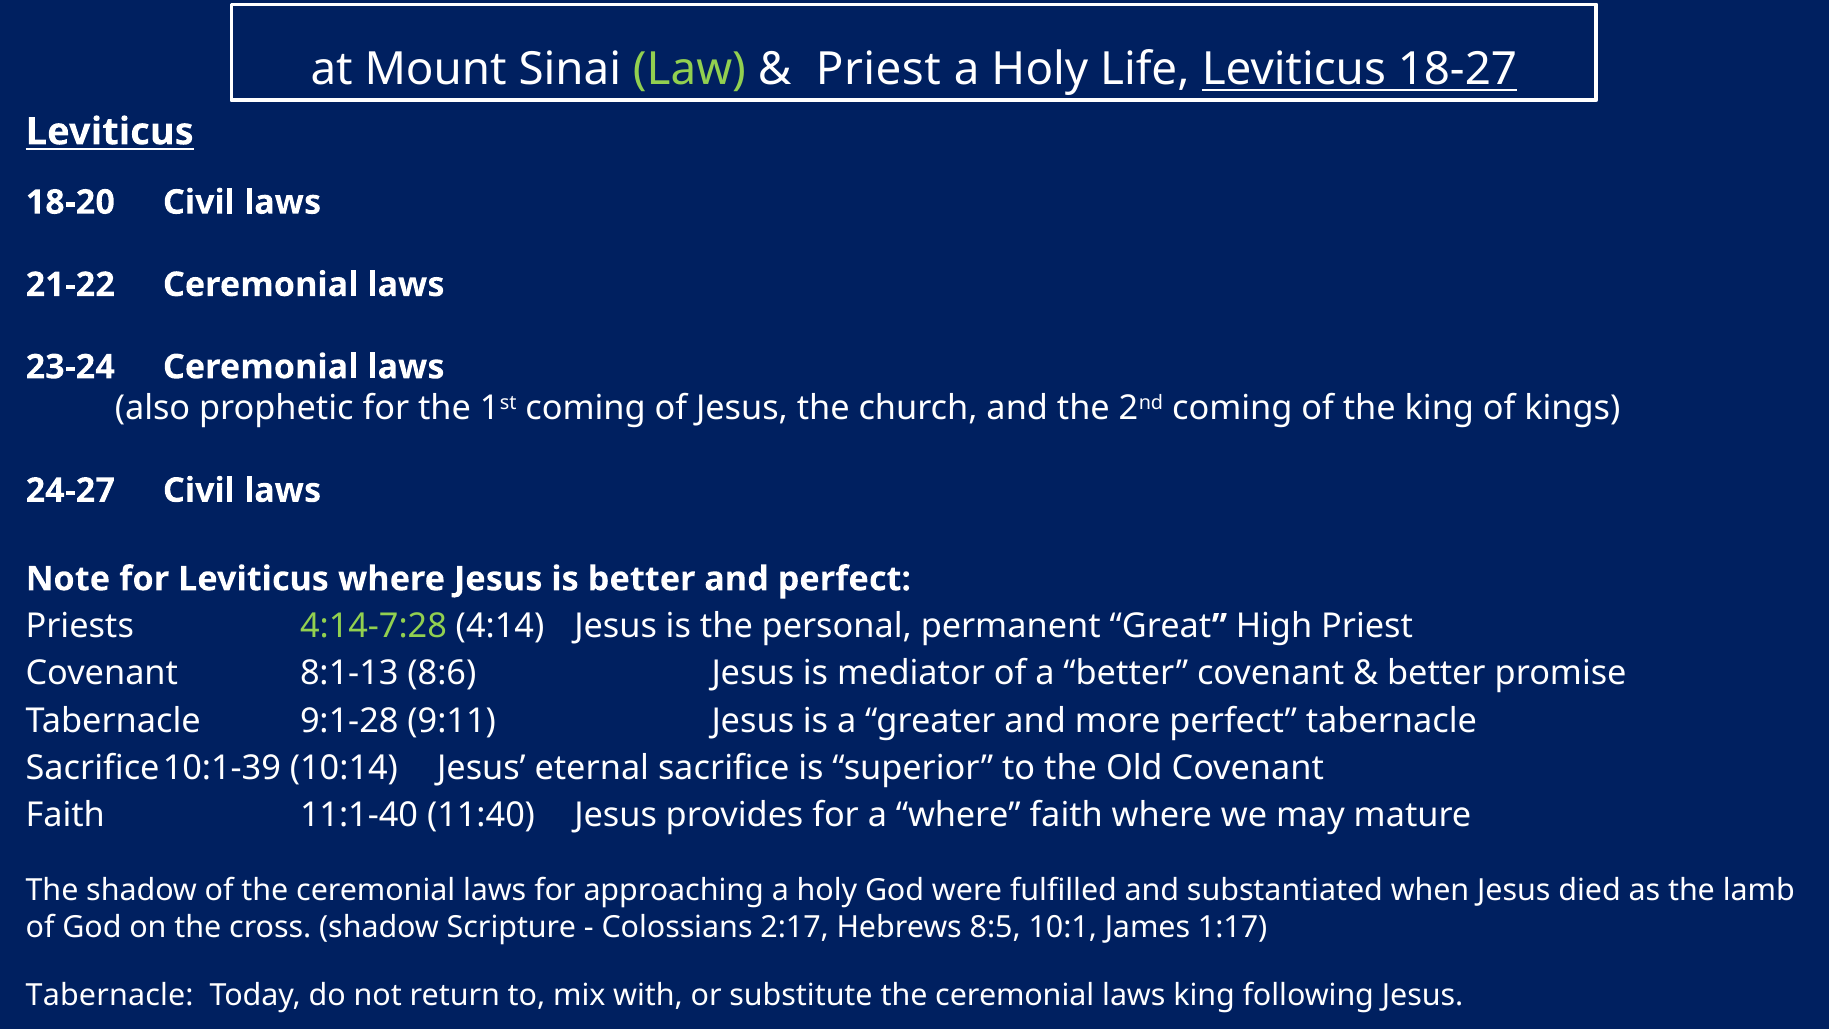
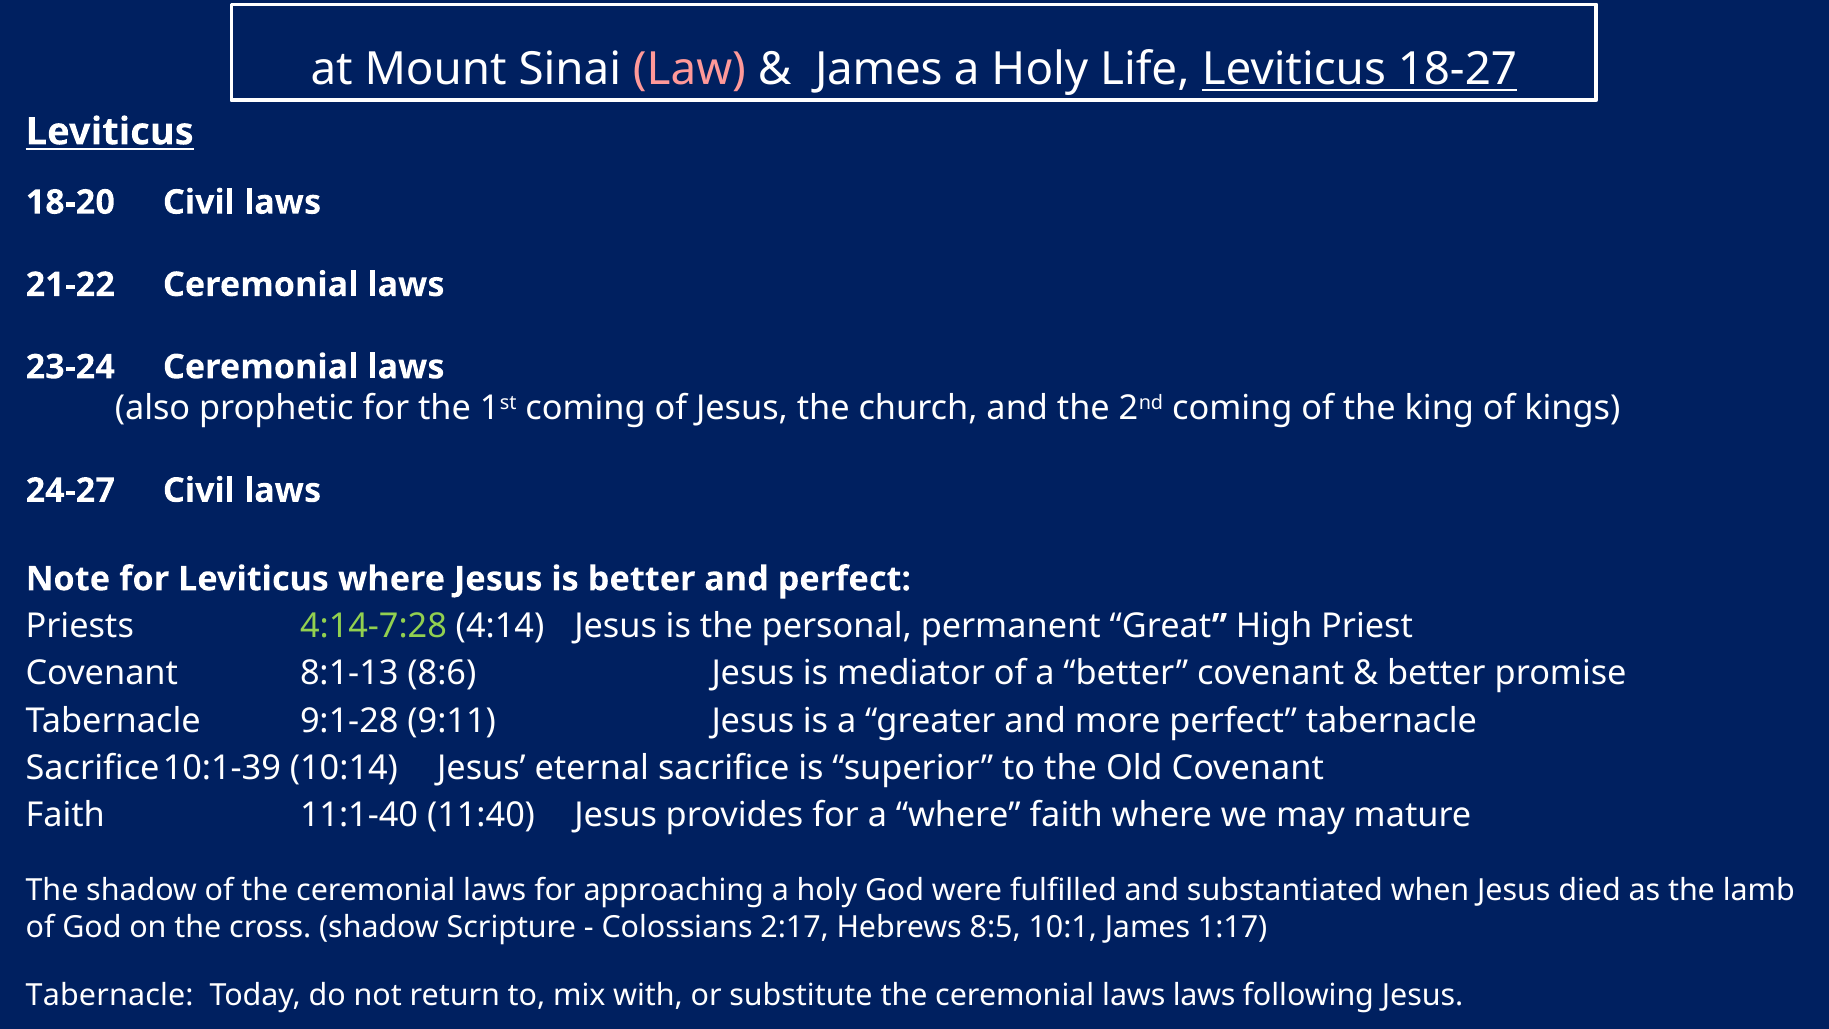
Law colour: light green -> pink (689, 69)
Priest: Priest -> James (879, 69)
laws king: king -> laws (1204, 996)
